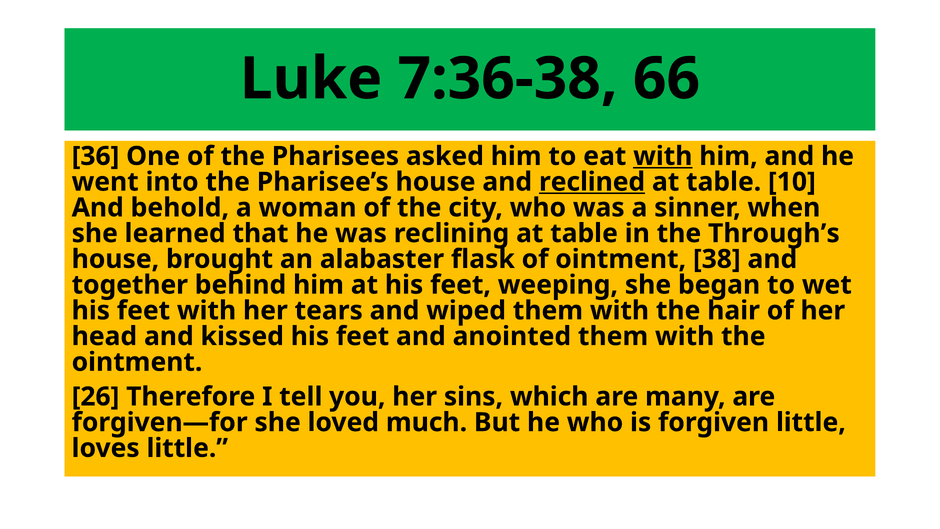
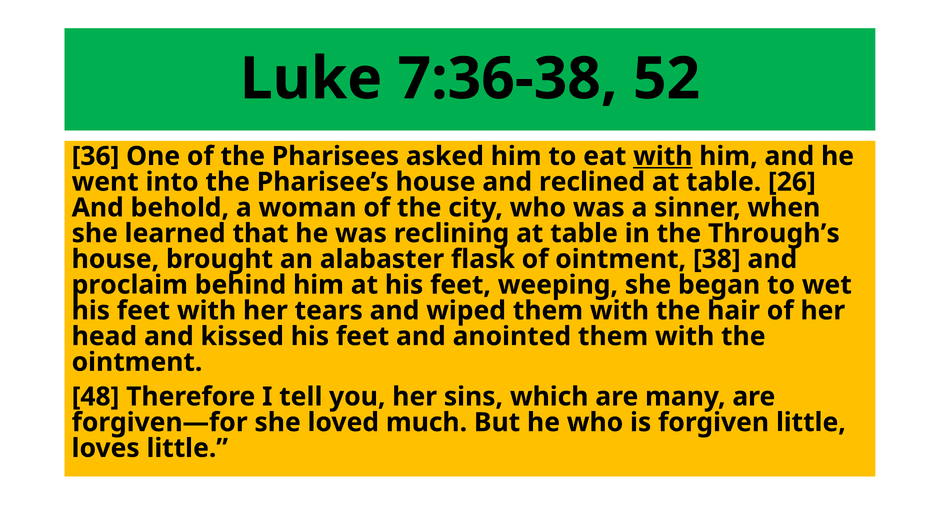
66: 66 -> 52 (667, 79)
reclined underline: present -> none (592, 182)
10: 10 -> 26 (792, 182)
together: together -> proclaim (130, 285)
26: 26 -> 48 (96, 396)
